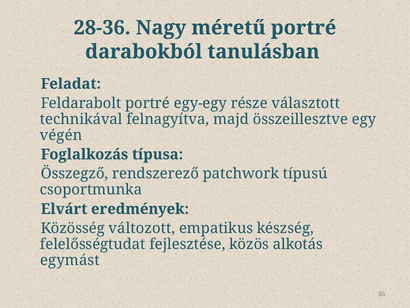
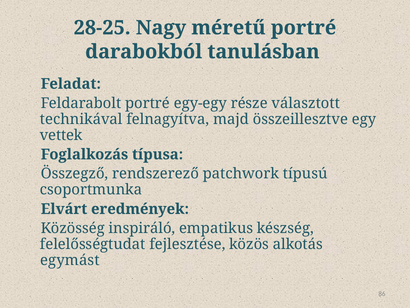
28-36: 28-36 -> 28-25 (102, 28)
végén: végén -> vettek (61, 135)
változott: változott -> inspiráló (142, 228)
